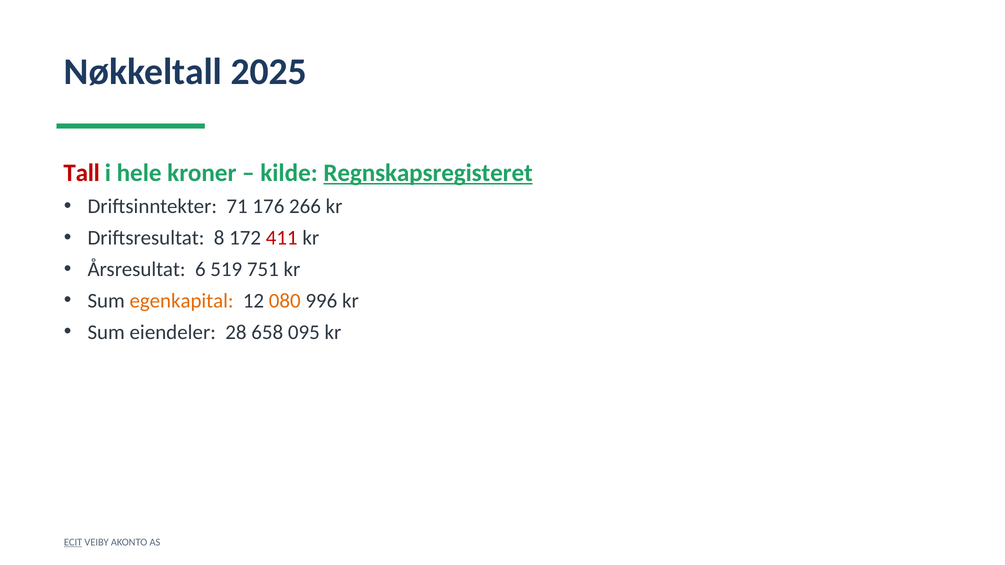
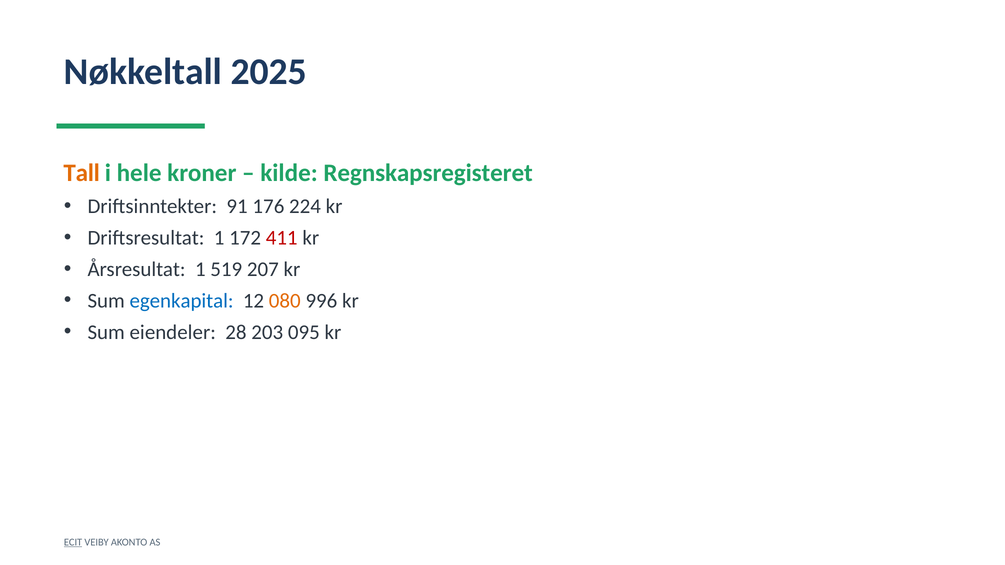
Tall colour: red -> orange (82, 173)
Regnskapsregisteret underline: present -> none (428, 173)
71: 71 -> 91 (237, 207)
266: 266 -> 224 (305, 207)
Driftsresultat 8: 8 -> 1 (219, 238)
Årsresultat 6: 6 -> 1 (200, 270)
751: 751 -> 207 (263, 270)
egenkapital colour: orange -> blue (182, 301)
658: 658 -> 203 (267, 332)
